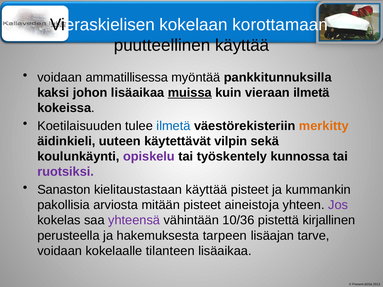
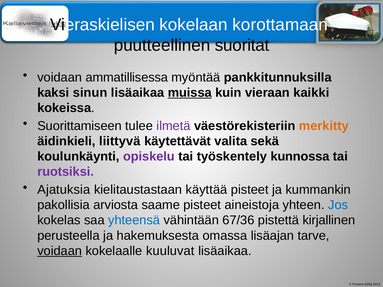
puutteellinen käyttää: käyttää -> suoritat (242, 45)
johon: johon -> sinun (90, 93)
vieraan ilmetä: ilmetä -> kaikki (311, 93)
Koetilaisuuden: Koetilaisuuden -> Suorittamiseen (80, 126)
ilmetä colour: blue -> purple (173, 126)
uuteen: uuteen -> liittyvä (120, 141)
vilpin: vilpin -> valita (231, 141)
Sanaston: Sanaston -> Ajatuksia (64, 190)
mitään: mitään -> saame (161, 205)
Jos colour: purple -> blue (338, 205)
yhteensä colour: purple -> blue (134, 220)
10/36: 10/36 -> 67/36 (238, 220)
tarpeen: tarpeen -> omassa (225, 236)
voidaan underline: none -> present (60, 251)
tilanteen: tilanteen -> kuuluvat (170, 251)
